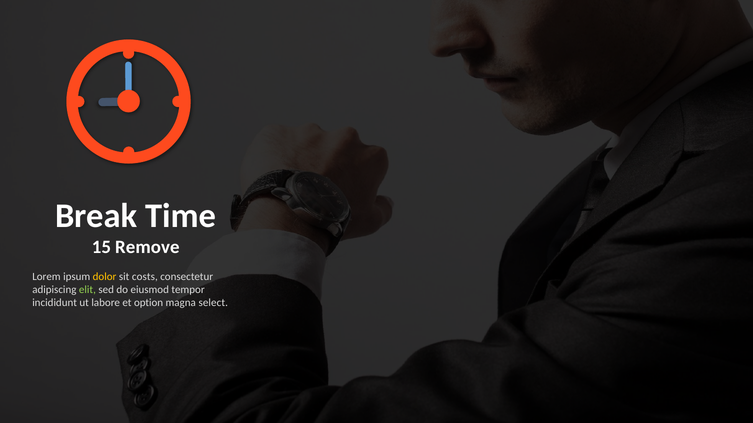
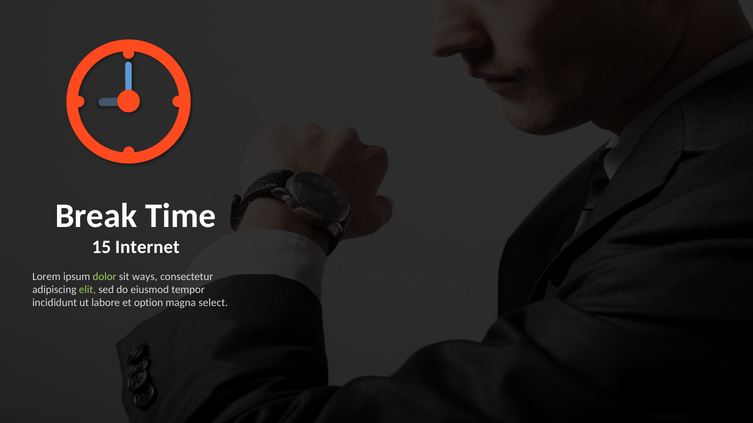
Remove: Remove -> Internet (147, 247)
dolor colour: yellow -> light green (105, 277)
costs: costs -> ways (145, 277)
